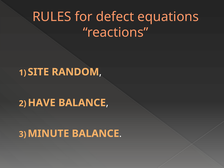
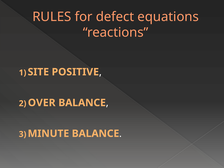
RANDOM: RANDOM -> POSITIVE (75, 72)
HAVE: HAVE -> OVER (42, 103)
